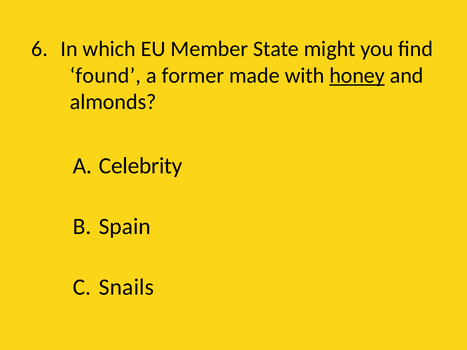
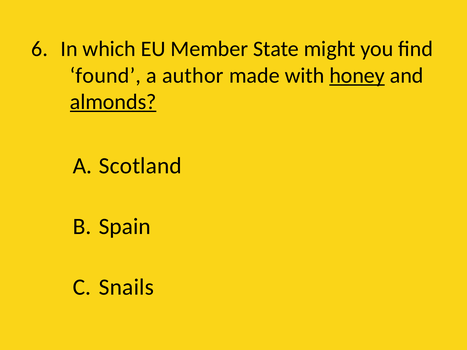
former: former -> author (193, 75)
almonds underline: none -> present (113, 102)
Celebrity: Celebrity -> Scotland (140, 166)
